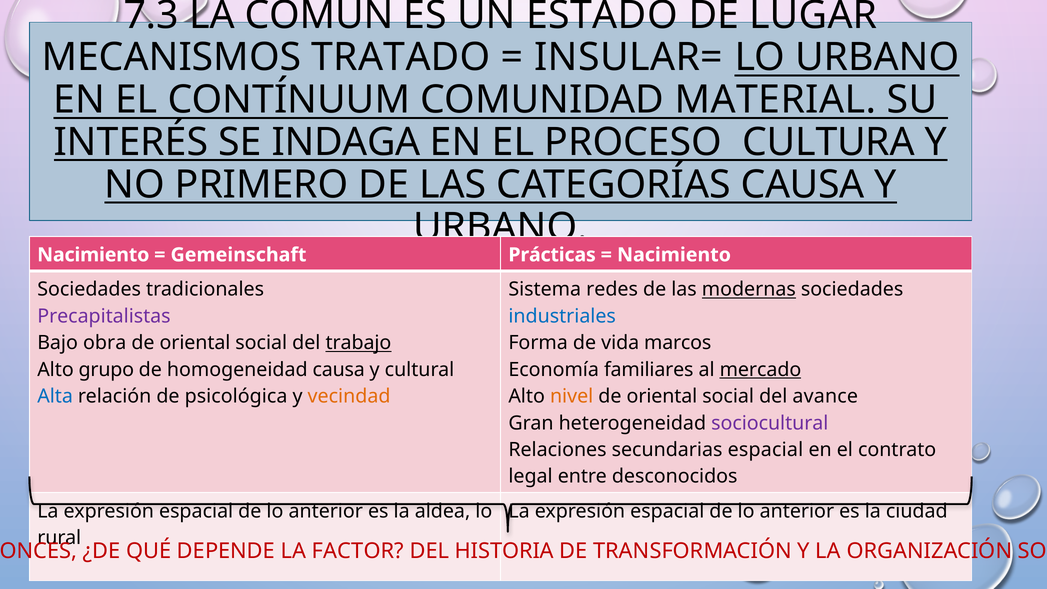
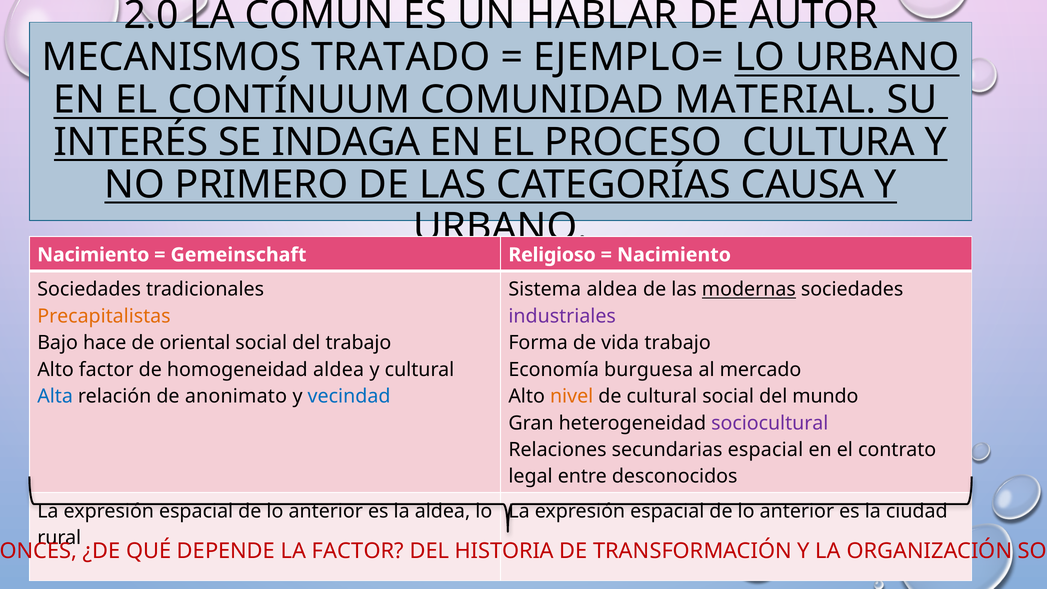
7.3: 7.3 -> 2.0 (151, 15)
ESTADO: ESTADO -> HABLAR (602, 15)
LUGAR: LUGAR -> AUTOR (813, 15)
INSULAR=: INSULAR= -> EJEMPLO= (629, 57)
Prácticas: Prácticas -> Religioso (552, 255)
Sistema redes: redes -> aldea (612, 289)
Precapitalistas colour: purple -> orange (104, 316)
industriales colour: blue -> purple (562, 316)
obra: obra -> hace (105, 343)
trabajo underline: present -> none (358, 343)
vida marcos: marcos -> trabajo (678, 343)
Alto grupo: grupo -> factor (106, 370)
homogeneidad causa: causa -> aldea (339, 370)
familiares: familiares -> burguesa (649, 370)
mercado underline: present -> none (760, 370)
psicológica: psicológica -> anonimato (236, 396)
vecindad colour: orange -> blue (349, 396)
oriental: oriental -> cultural (662, 396)
avance: avance -> mundo (825, 396)
